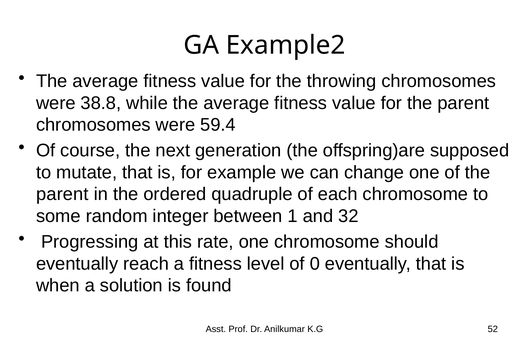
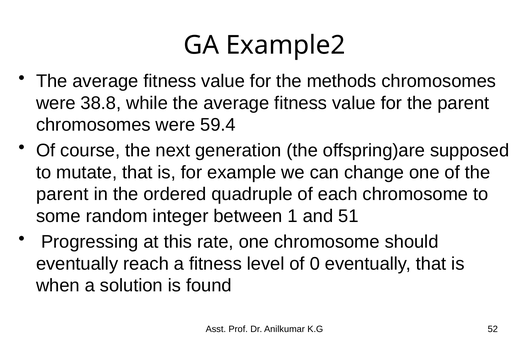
throwing: throwing -> methods (342, 81)
32: 32 -> 51 (348, 217)
